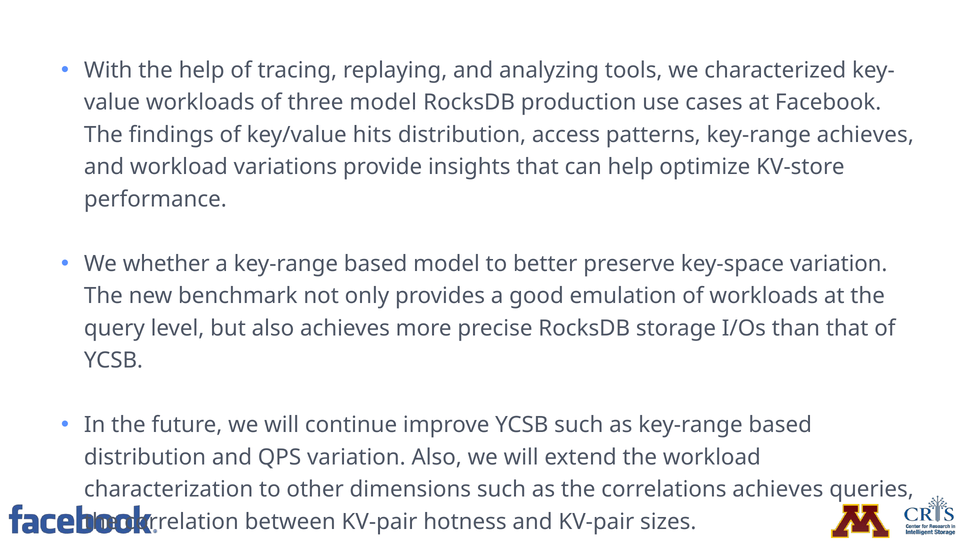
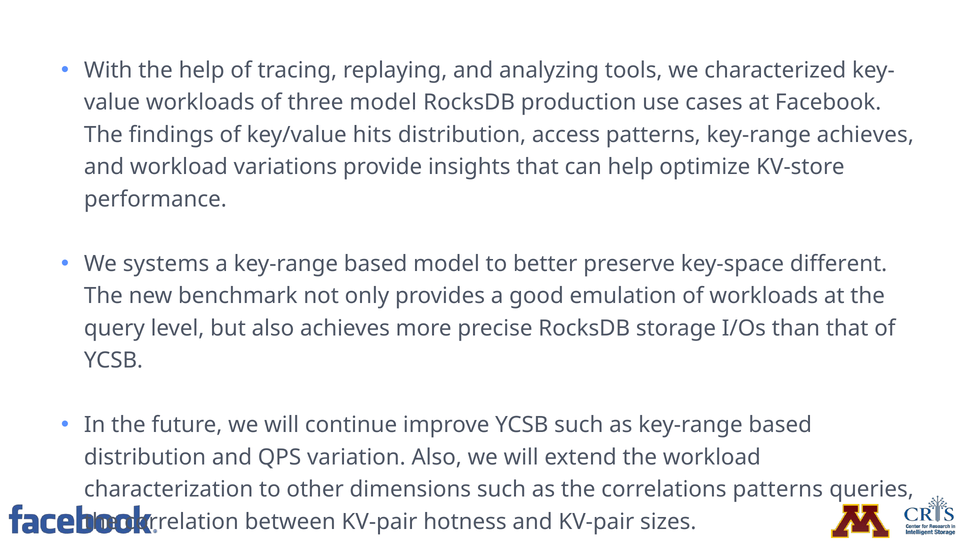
whether: whether -> systems (166, 264)
key-space variation: variation -> different (839, 264)
correlations achieves: achieves -> patterns (778, 489)
